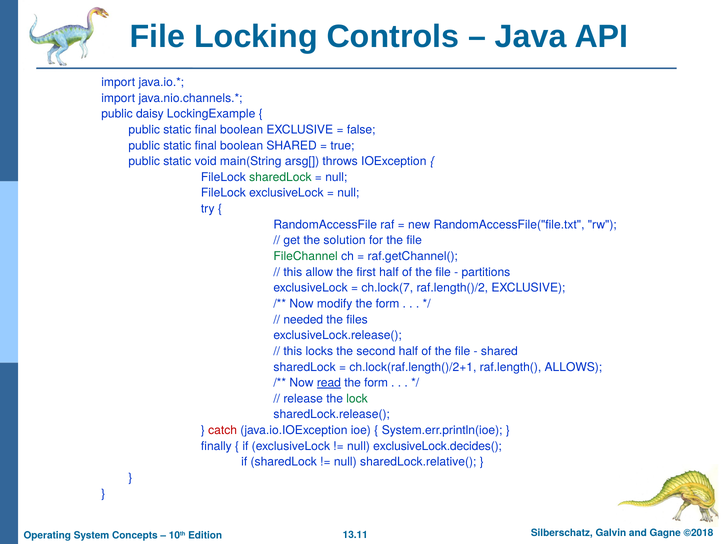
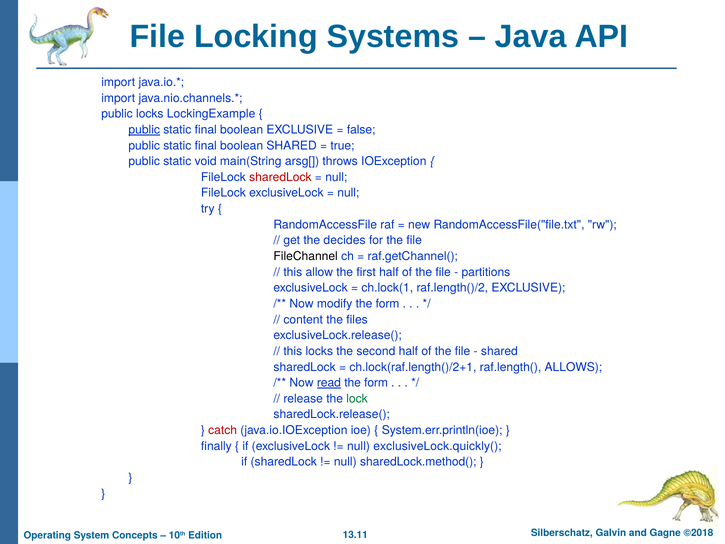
Controls: Controls -> Systems (393, 36)
public daisy: daisy -> locks (150, 114)
public underline: none -> present (144, 130)
sharedLock colour: green -> red (280, 177)
solution: solution -> decides (345, 240)
FileChannel colour: green -> black (306, 256)
ch.lock(7: ch.lock(7 -> ch.lock(1 (387, 288)
needed: needed -> content (303, 319)
exclusiveLock.decides(: exclusiveLock.decides( -> exclusiveLock.quickly( (437, 446)
sharedLock.relative(: sharedLock.relative( -> sharedLock.method( (418, 462)
